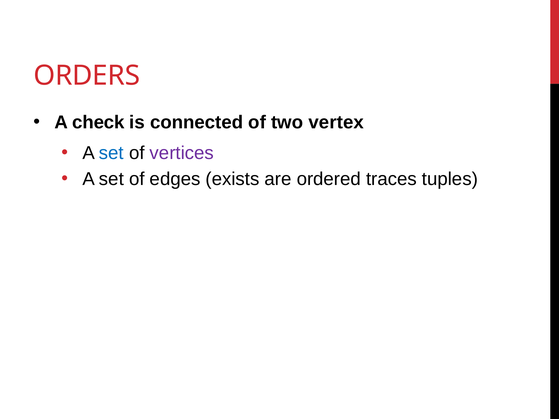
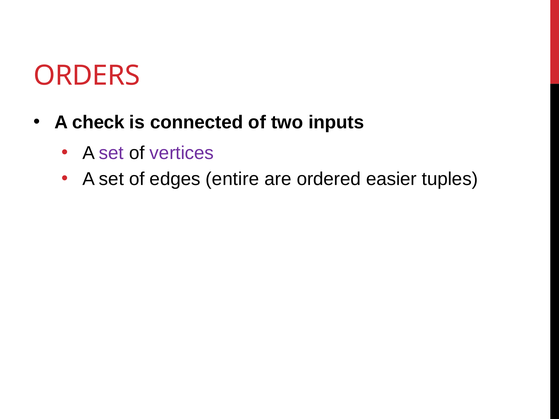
vertex: vertex -> inputs (336, 122)
set colour: blue -> purple (111, 153)
exists: exists -> entire (232, 179)
traces: traces -> easier (391, 179)
